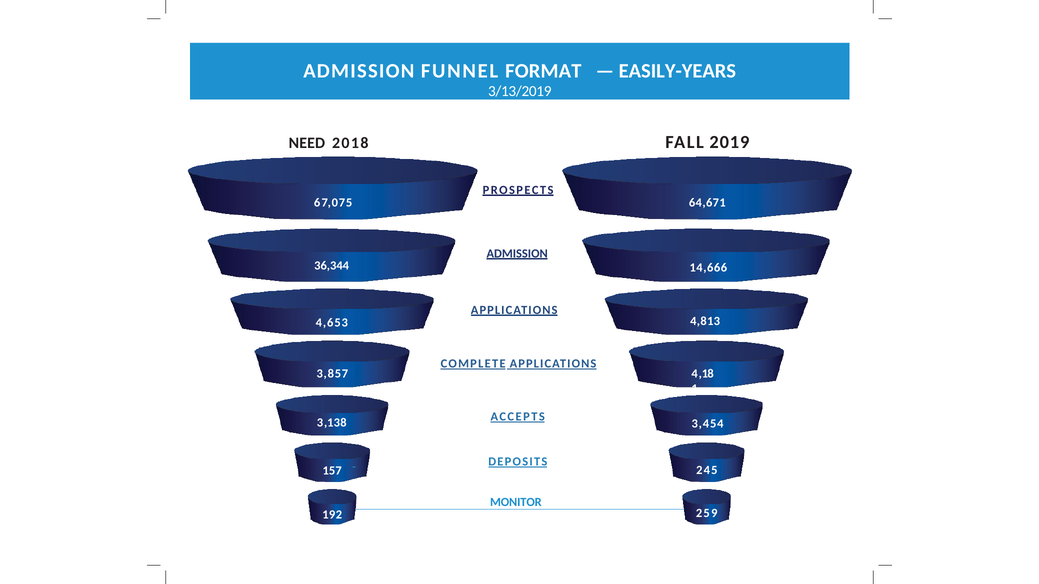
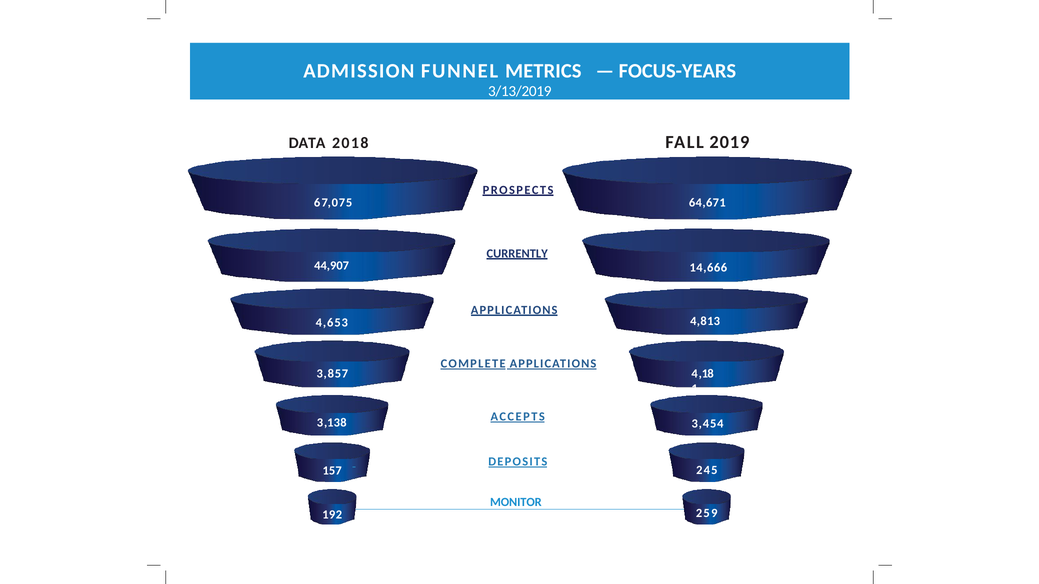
FORMAT: FORMAT -> METRICS (543, 71)
EASILY-YEARS: EASILY-YEARS -> FOCUS-YEARS (677, 71)
NEED: NEED -> DATA (307, 143)
ADMISSION: ADMISSION -> CURRENTLY (517, 254)
36,344: 36,344 -> 44,907 (332, 266)
